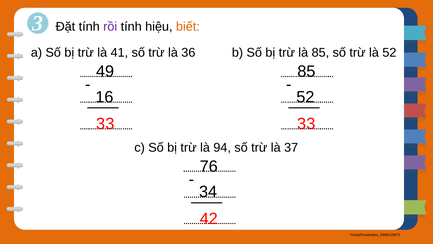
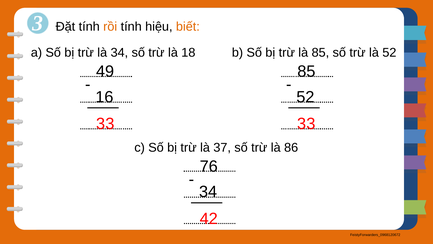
rồi colour: purple -> orange (110, 26)
là 41: 41 -> 34 (119, 53)
36: 36 -> 18 (188, 53)
94: 94 -> 37 (222, 147)
37: 37 -> 86 (291, 147)
